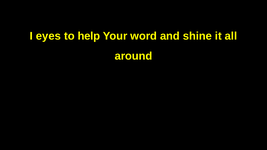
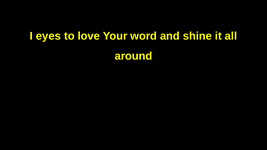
help: help -> love (89, 36)
